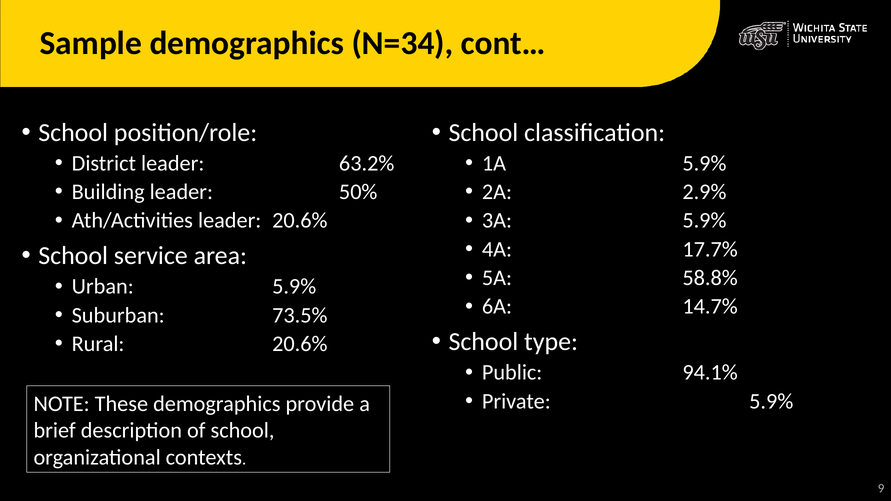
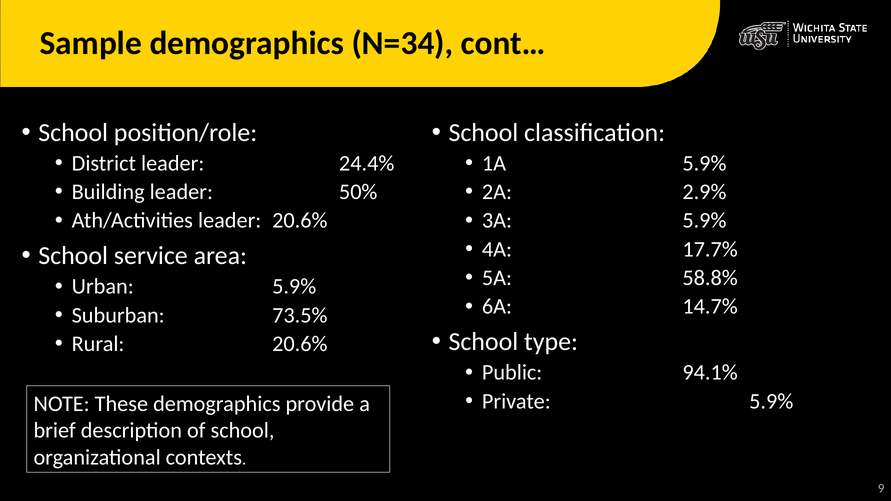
63.2%: 63.2% -> 24.4% (367, 163)
